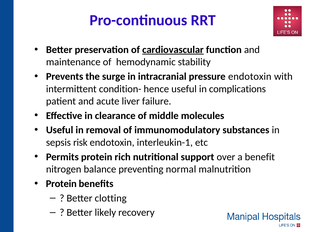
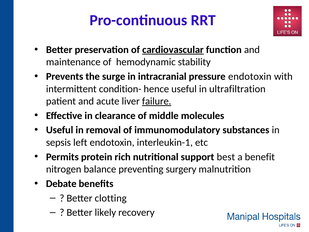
complications: complications -> ultrafiltration (237, 89)
failure underline: none -> present (157, 101)
risk: risk -> left (80, 142)
over: over -> best (226, 157)
normal: normal -> surgery (181, 169)
Protein: Protein -> Debate (61, 183)
